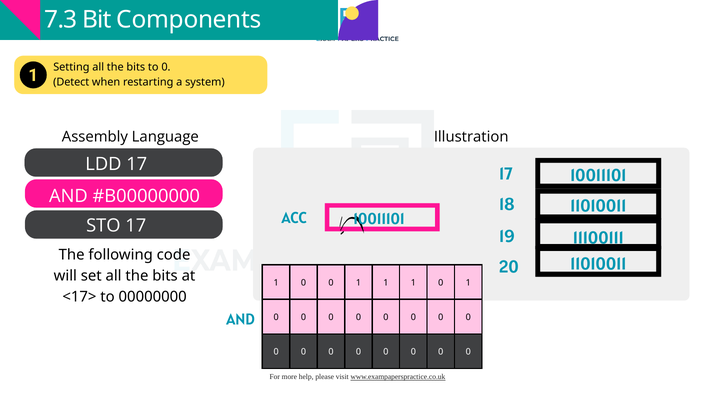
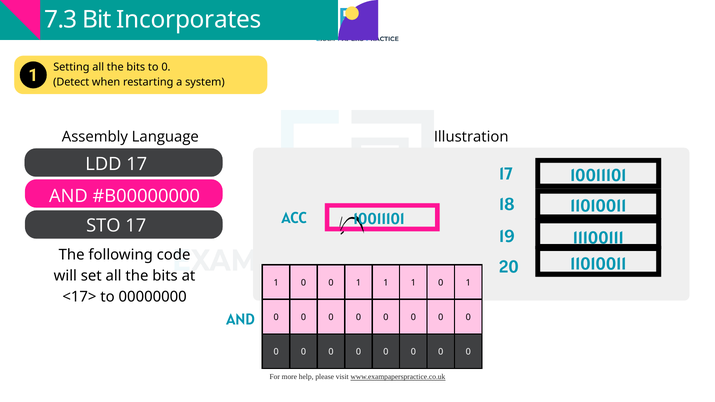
Components: Components -> Incorporates (189, 20)
